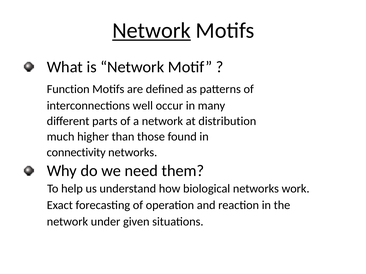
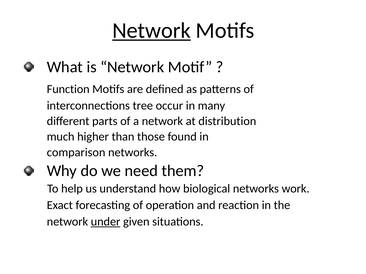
well: well -> tree (143, 106)
connectivity: connectivity -> comparison (76, 153)
under underline: none -> present (106, 222)
